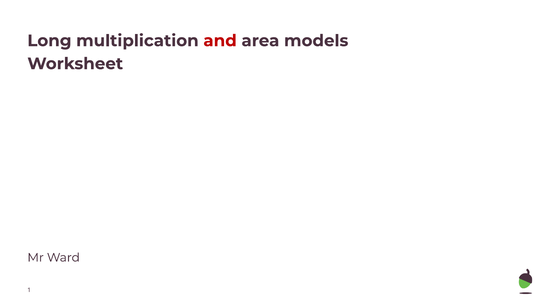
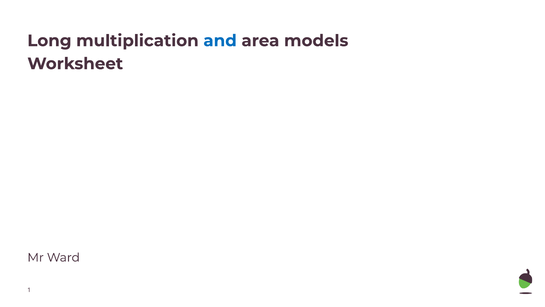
and colour: red -> blue (220, 41)
